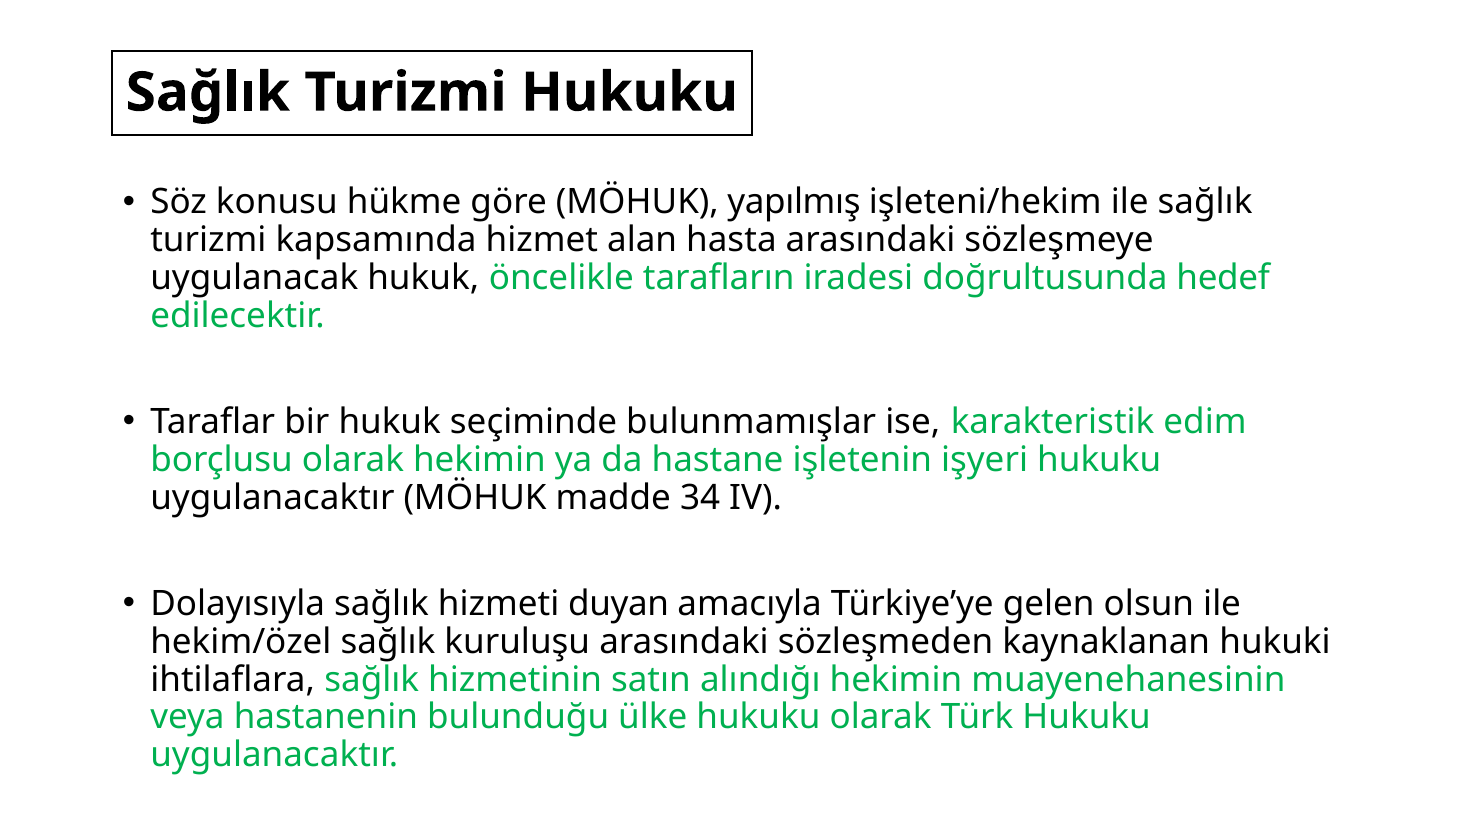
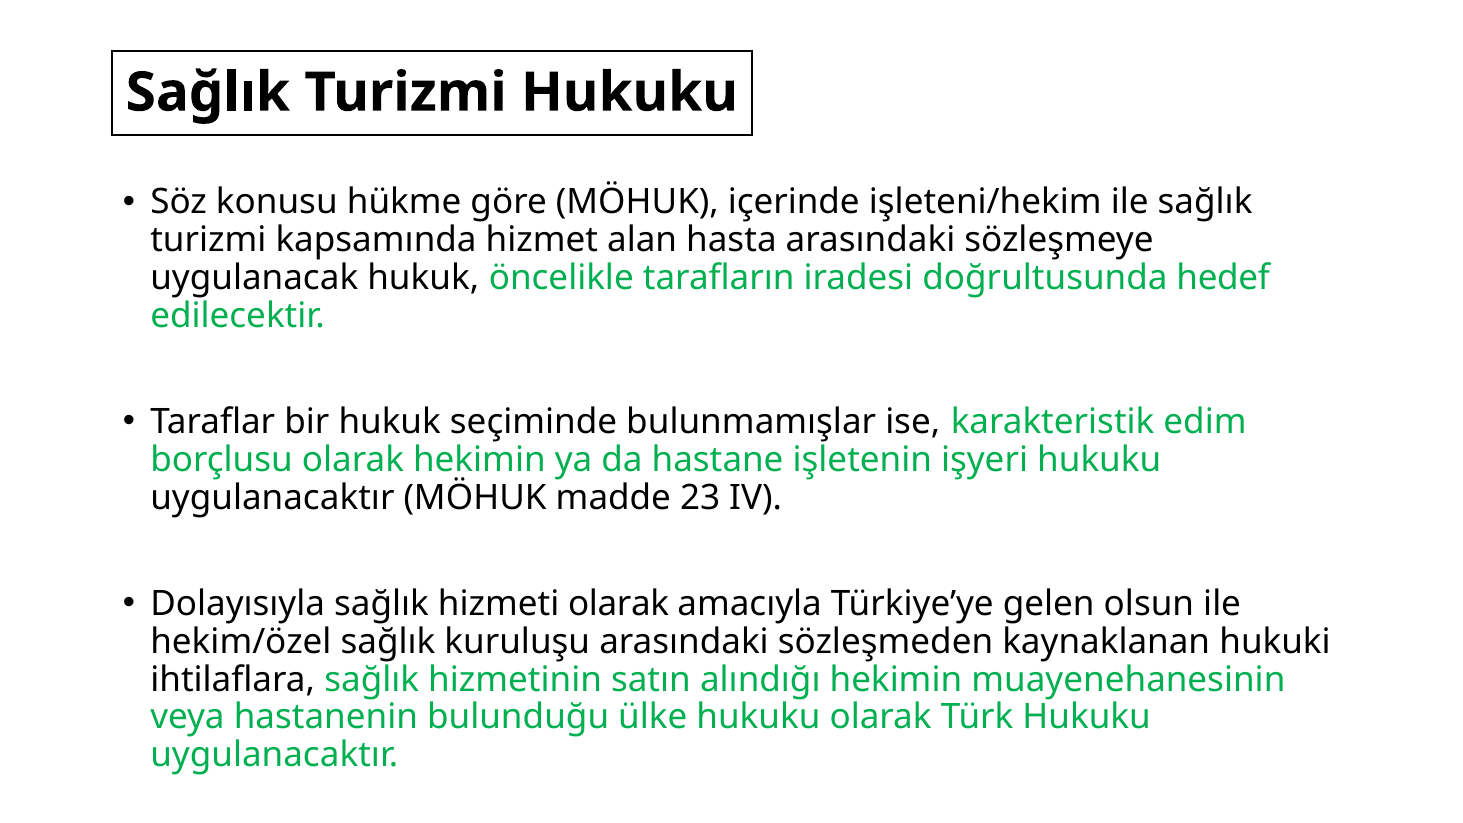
yapılmış: yapılmış -> içerinde (794, 202)
34: 34 -> 23 (700, 498)
hizmeti duyan: duyan -> olarak (619, 604)
